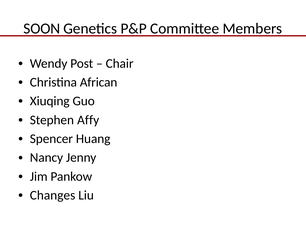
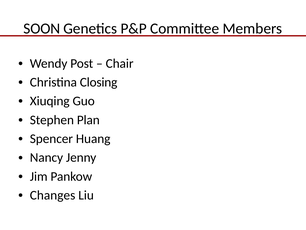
African: African -> Closing (99, 82)
Affy: Affy -> Plan (88, 120)
